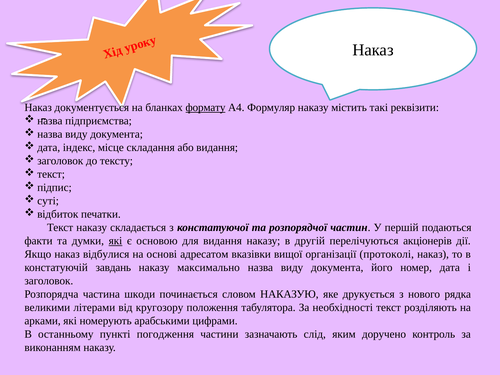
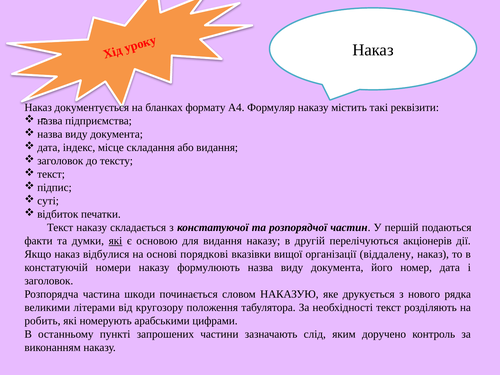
формату underline: present -> none (206, 108)
адресатом: адресатом -> порядкові (204, 254)
протоколі: протоколі -> віддалену (387, 254)
завдань: завдань -> номери (113, 267)
максимально: максимально -> формулюють (209, 267)
арками: арками -> робить (42, 321)
погодження: погодження -> запрошених (165, 334)
